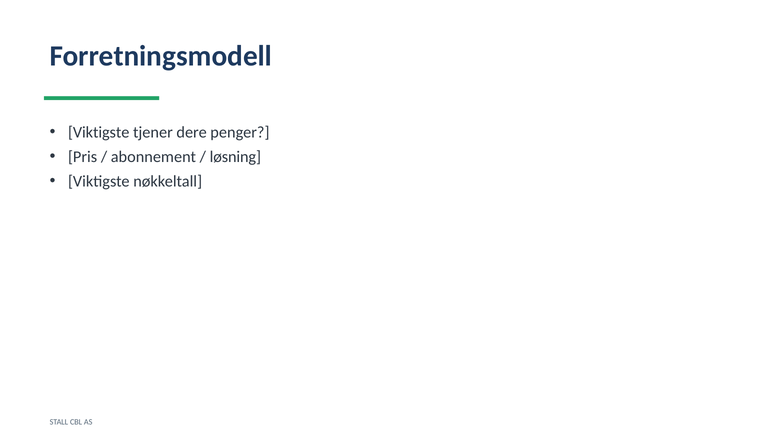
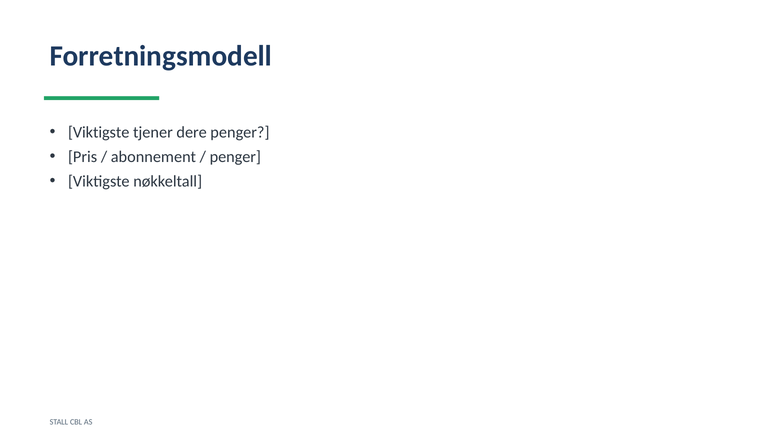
løsning: løsning -> penger (235, 157)
